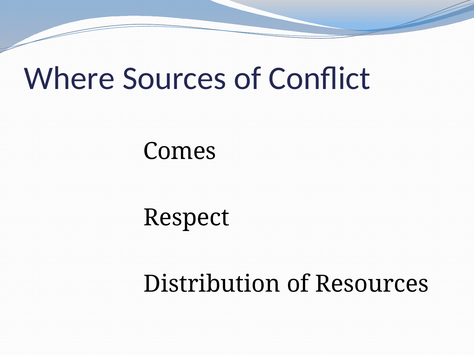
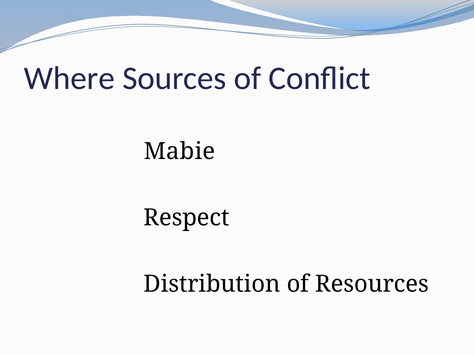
Comes: Comes -> Mabie (180, 152)
